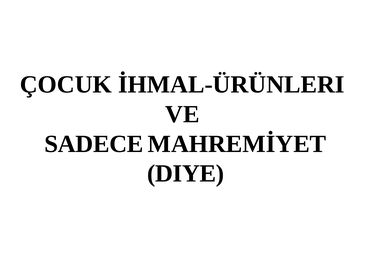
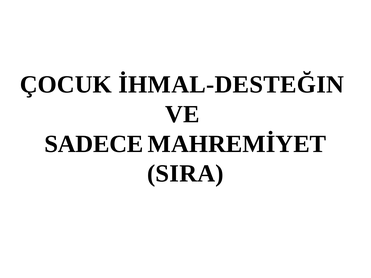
İHMAL-ÜRÜNLERI: İHMAL-ÜRÜNLERI -> İHMAL-DESTEĞIN (231, 85)
DIYE: DIYE -> SIRA (185, 174)
